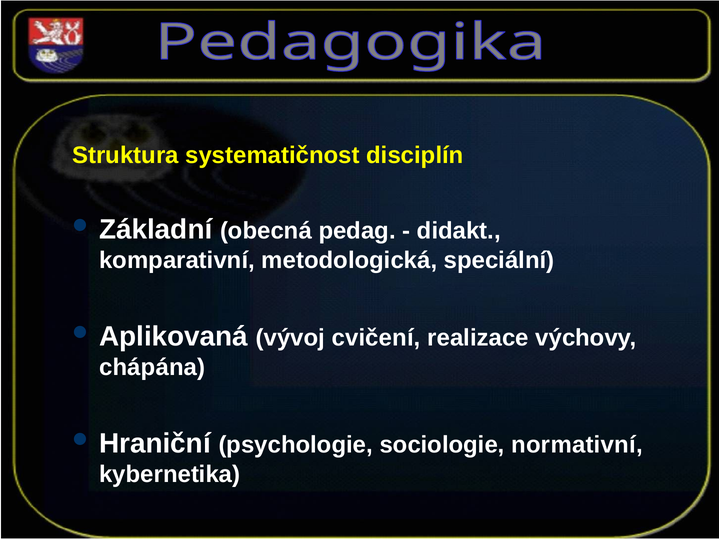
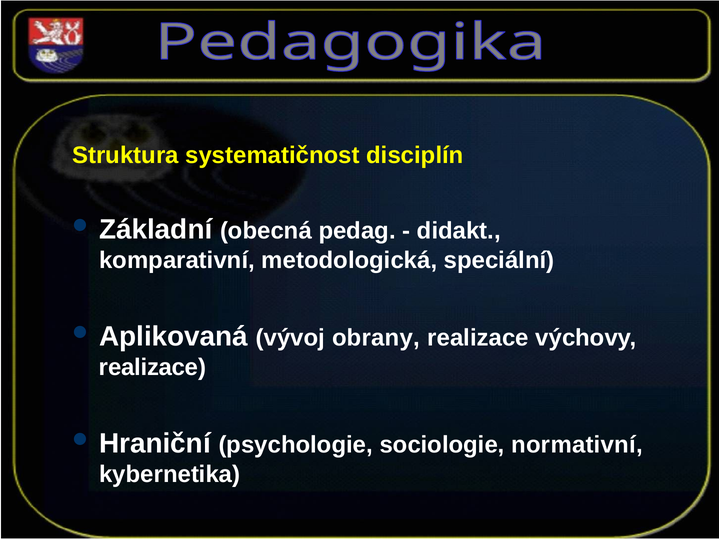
cvičení: cvičení -> obrany (376, 338)
chápána: chápána -> realizace (153, 368)
